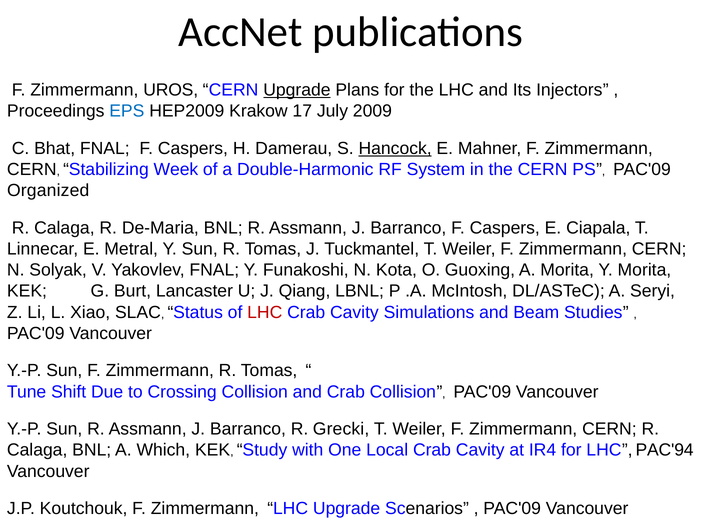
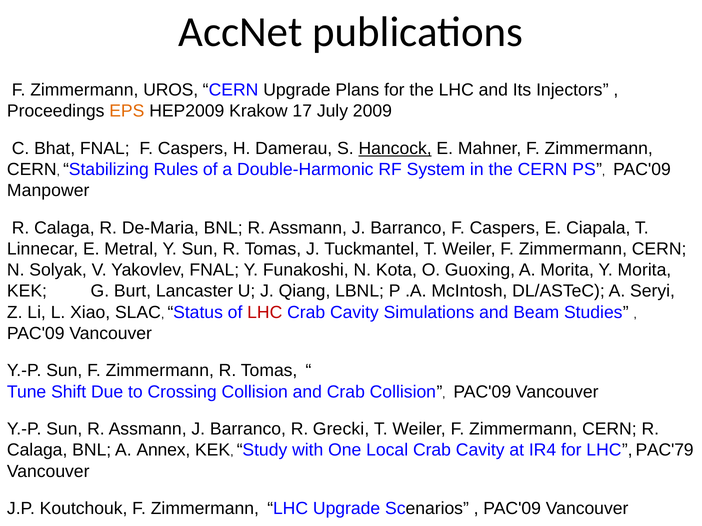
Upgrade underline: present -> none (297, 90)
EPS colour: blue -> orange (127, 111)
Week: Week -> Rules (176, 170)
Organized: Organized -> Manpower (48, 191)
Which: Which -> Annex (163, 451)
PAC'94: PAC'94 -> PAC'79 (665, 451)
